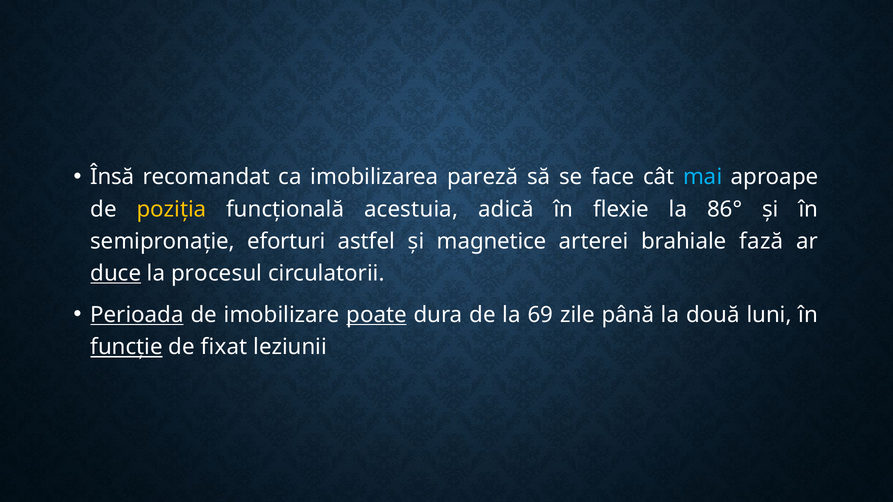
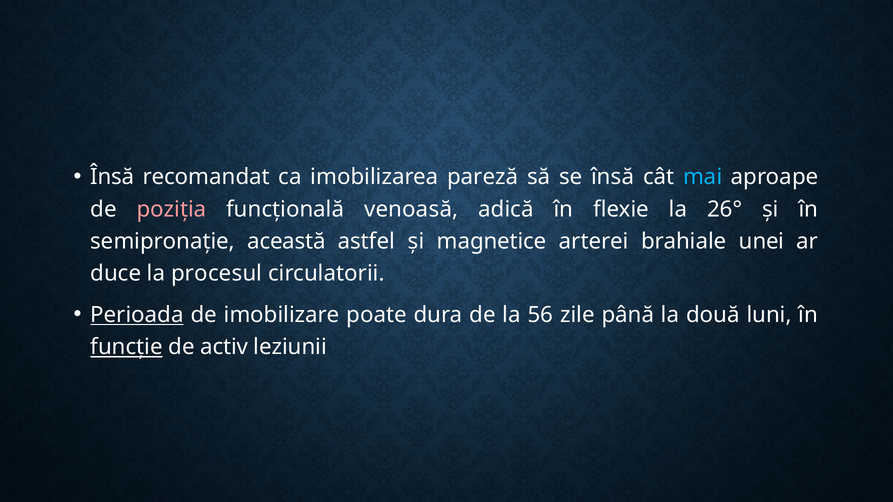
se face: face -> însă (613, 177)
poziția colour: yellow -> pink (171, 209)
acestuia: acestuia -> venoasă (411, 209)
86°: 86° -> 26° (725, 209)
eforturi: eforturi -> această (286, 241)
fază: fază -> unei (762, 241)
duce underline: present -> none (116, 274)
poate underline: present -> none (377, 315)
69: 69 -> 56 (540, 315)
fixat: fixat -> activ (224, 347)
